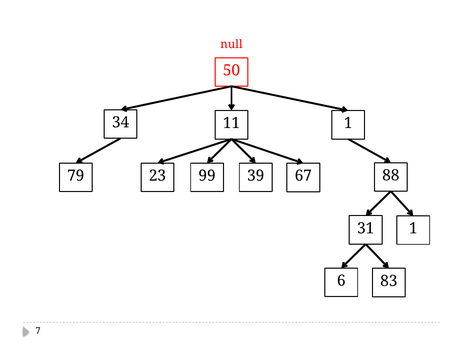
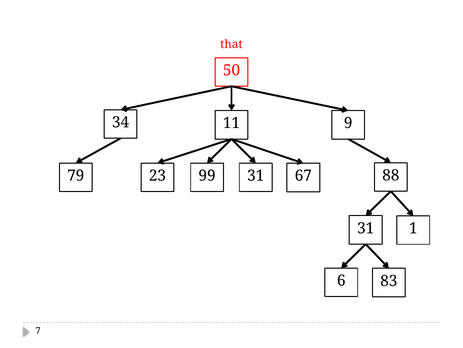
null: null -> that (231, 44)
11 1: 1 -> 9 (348, 123)
23 39: 39 -> 31 (256, 175)
